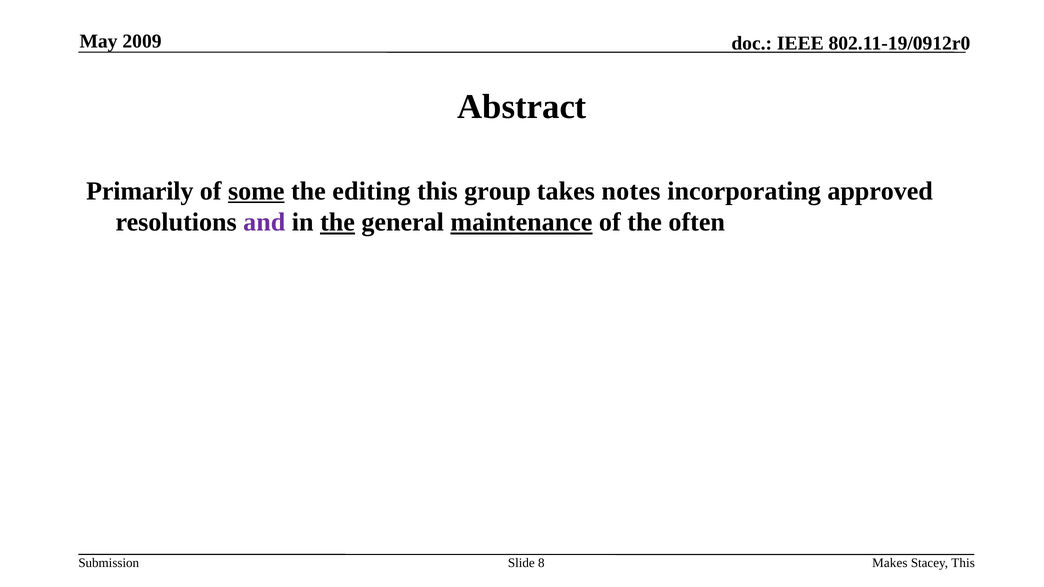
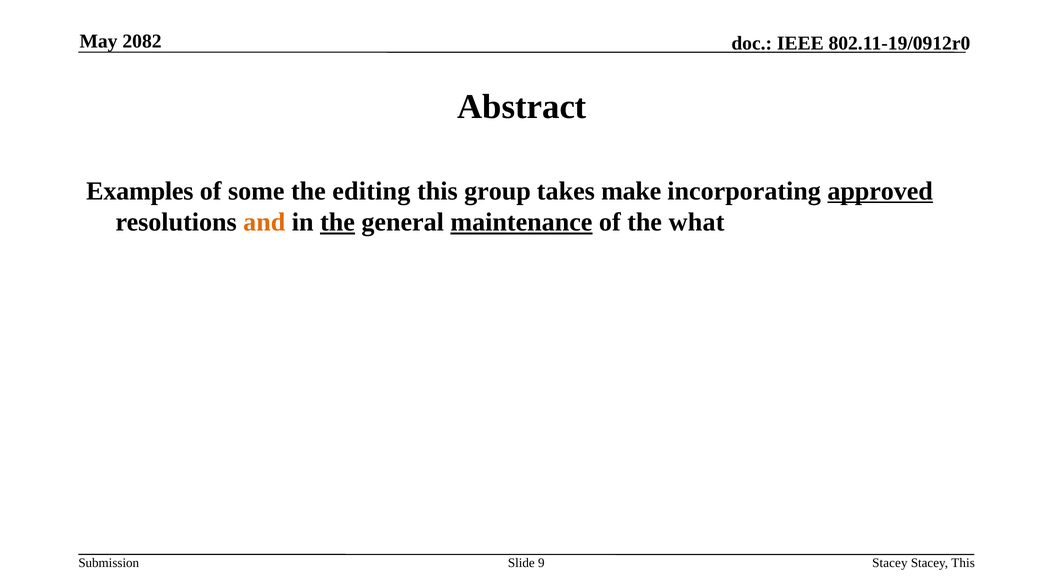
2009: 2009 -> 2082 (142, 42)
Primarily: Primarily -> Examples (140, 191)
some underline: present -> none (256, 191)
notes: notes -> make (631, 191)
approved underline: none -> present (880, 191)
and colour: purple -> orange (264, 222)
often: often -> what (697, 222)
8: 8 -> 9 (541, 563)
Makes: Makes -> Stacey (890, 563)
